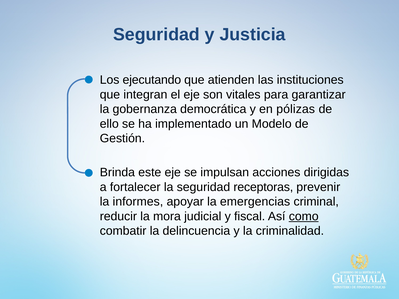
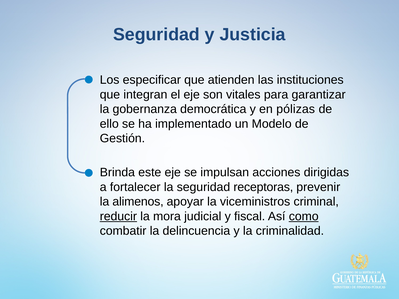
ejecutando: ejecutando -> especificar (152, 80)
informes: informes -> alimenos (138, 202)
emergencias: emergencias -> viceministros (255, 202)
reducir underline: none -> present (118, 216)
